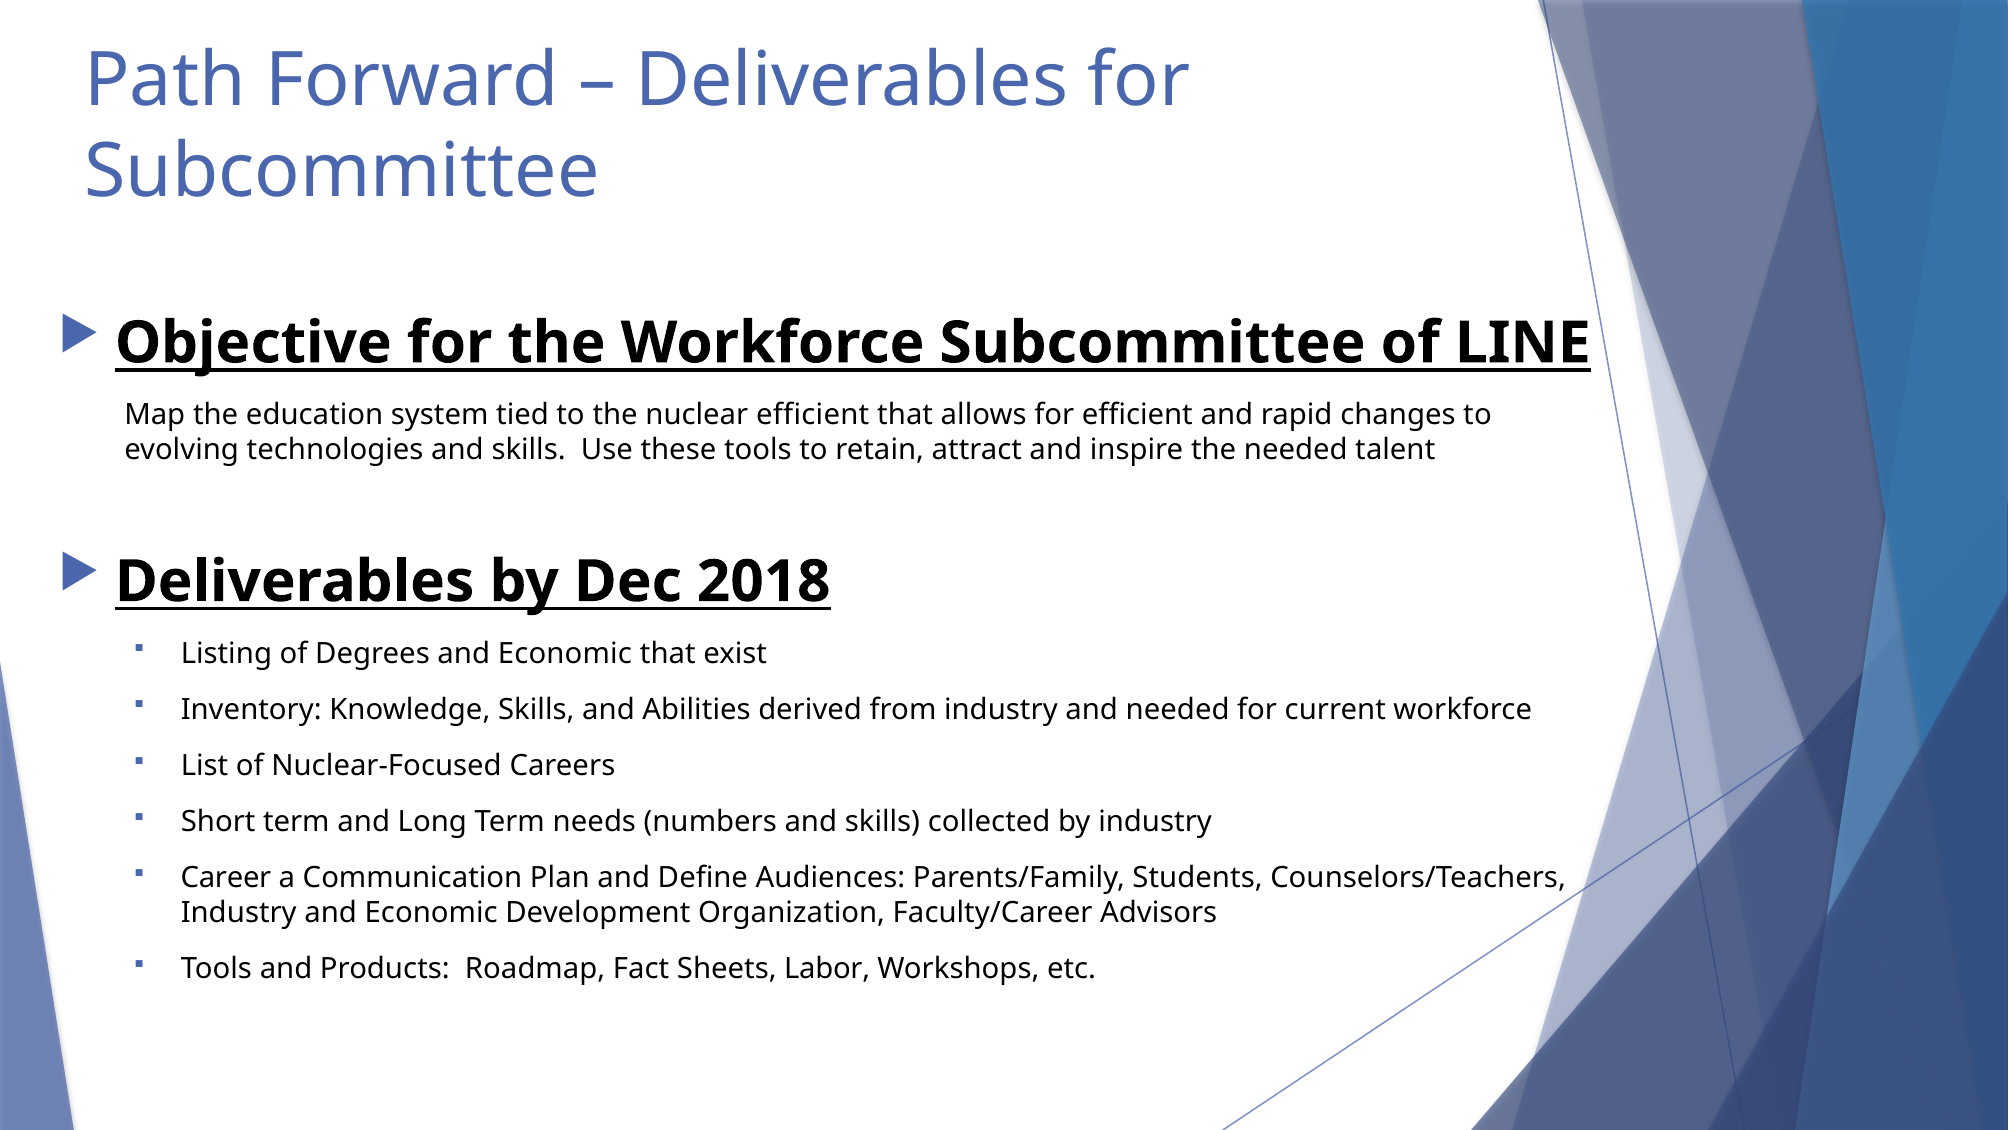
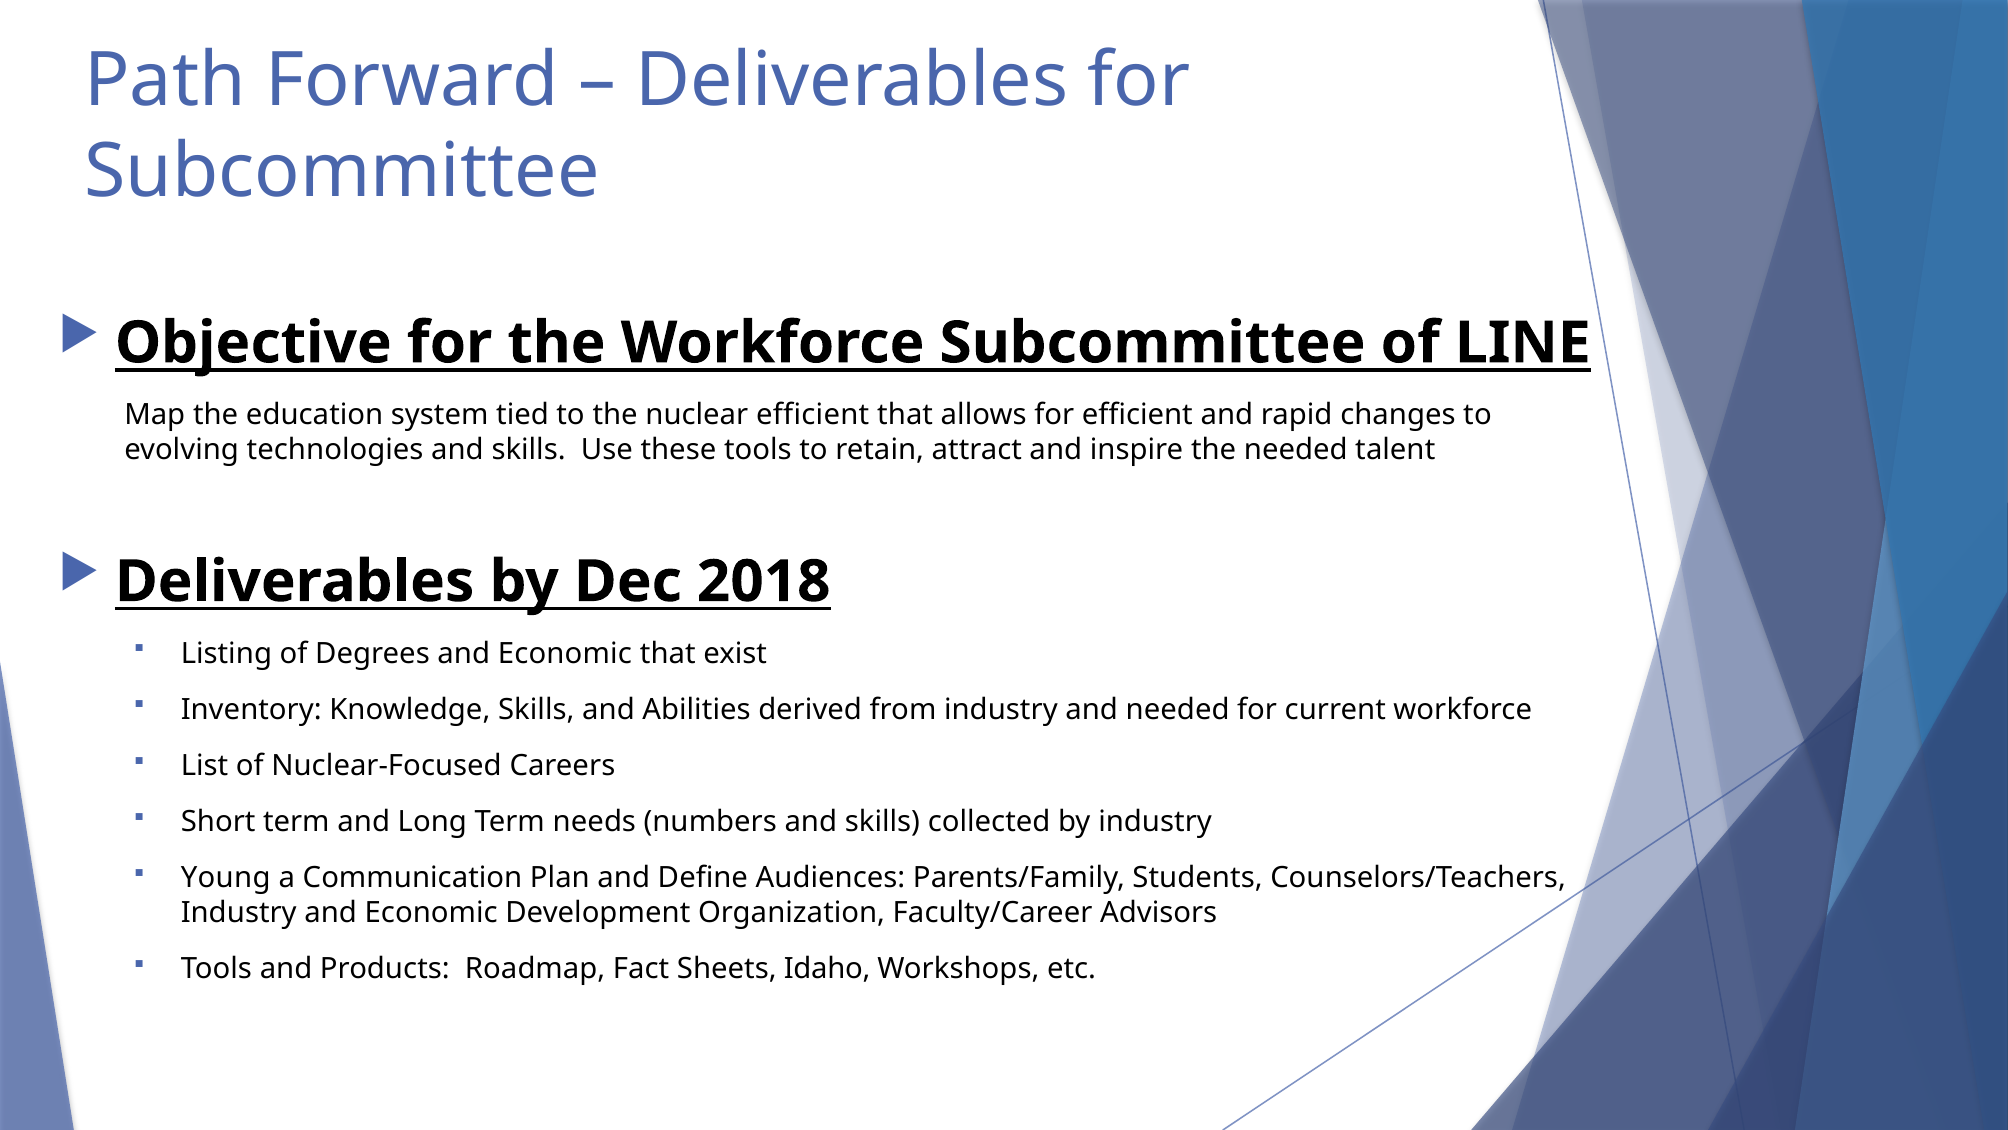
Career: Career -> Young (226, 878)
Labor: Labor -> Idaho (827, 969)
